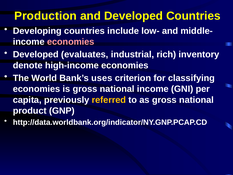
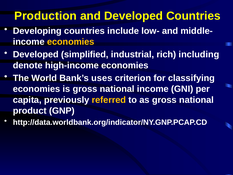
economies colour: pink -> yellow (71, 42)
evaluates: evaluates -> simplified (85, 54)
inventory: inventory -> including (199, 54)
